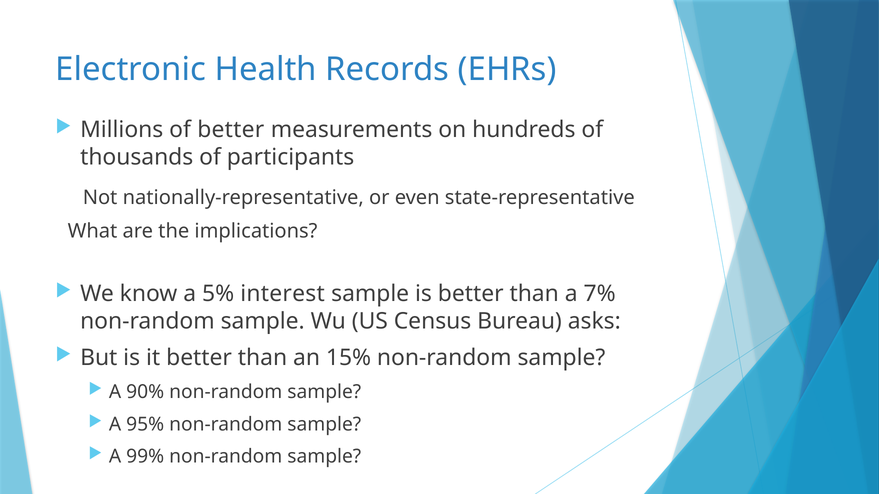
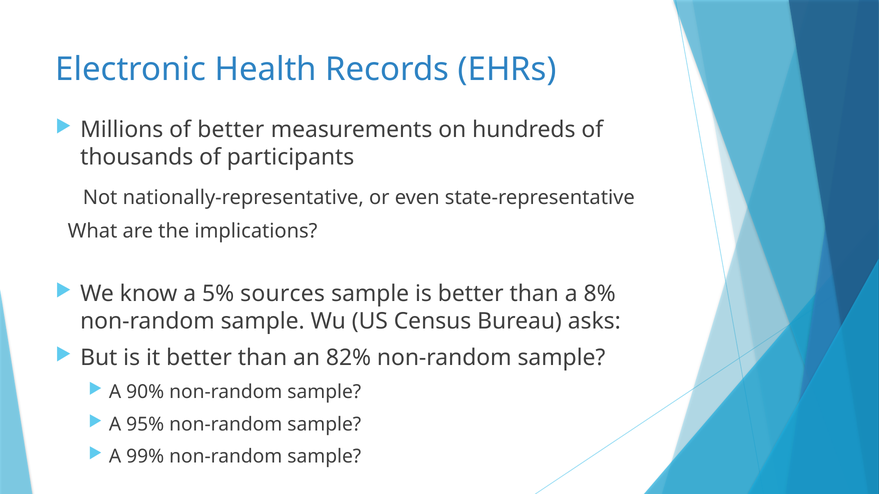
interest: interest -> sources (283, 294)
7%: 7% -> 8% (600, 294)
15%: 15% -> 82% (349, 358)
